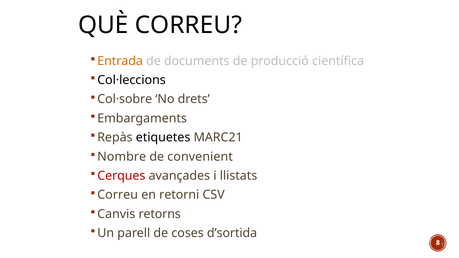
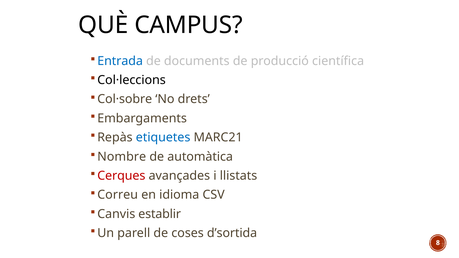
QUÈ CORREU: CORREU -> CAMPUS (189, 25)
Entrada colour: orange -> blue (120, 61)
etiquetes colour: black -> blue (163, 138)
convenient: convenient -> automàtica (200, 157)
retorni: retorni -> idioma (179, 195)
retorns: retorns -> establir (160, 214)
